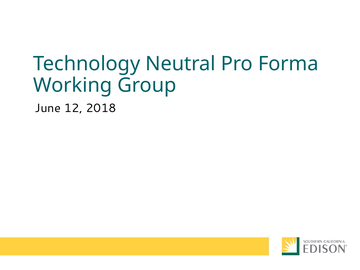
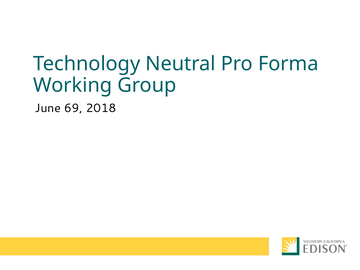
12: 12 -> 69 (73, 108)
